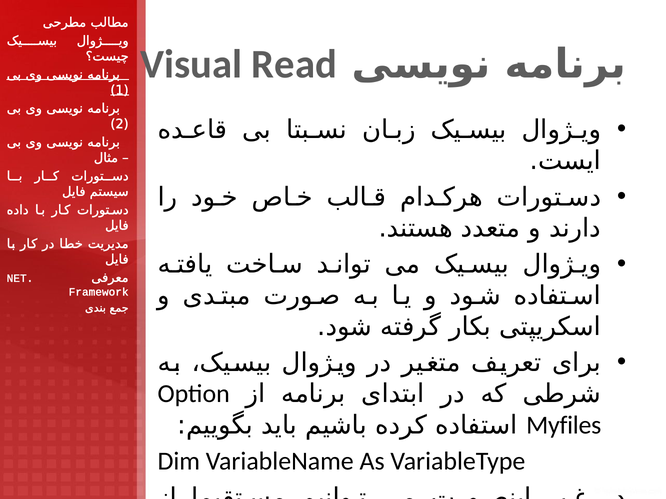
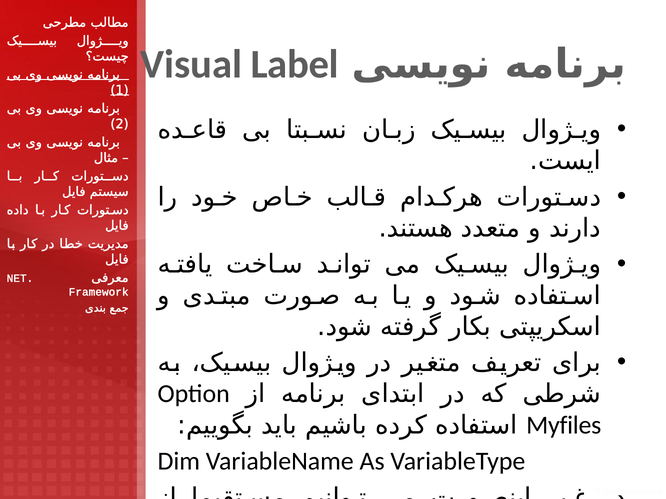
Read: Read -> Label (295, 64)
